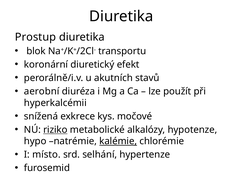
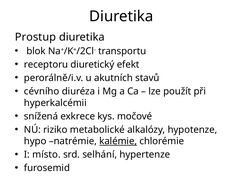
koronární: koronární -> receptoru (46, 64)
aerobní: aerobní -> cévního (42, 91)
riziko underline: present -> none (55, 129)
